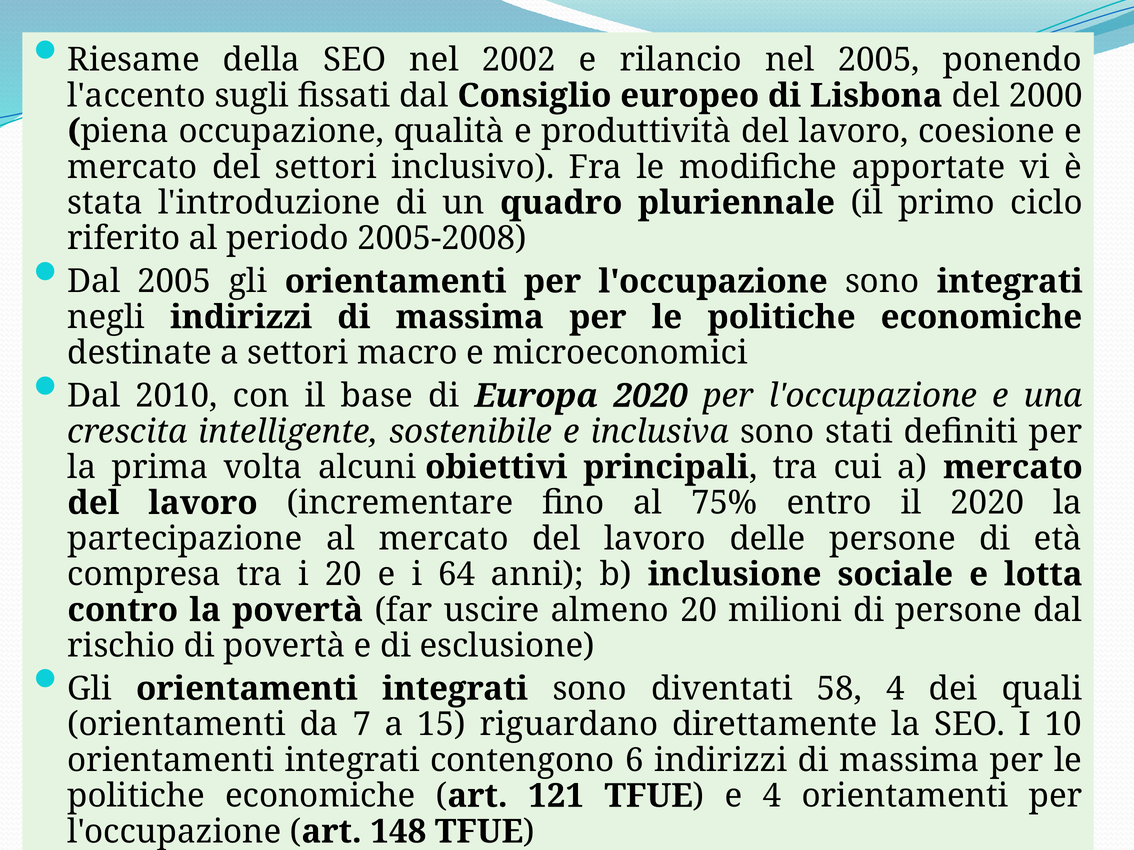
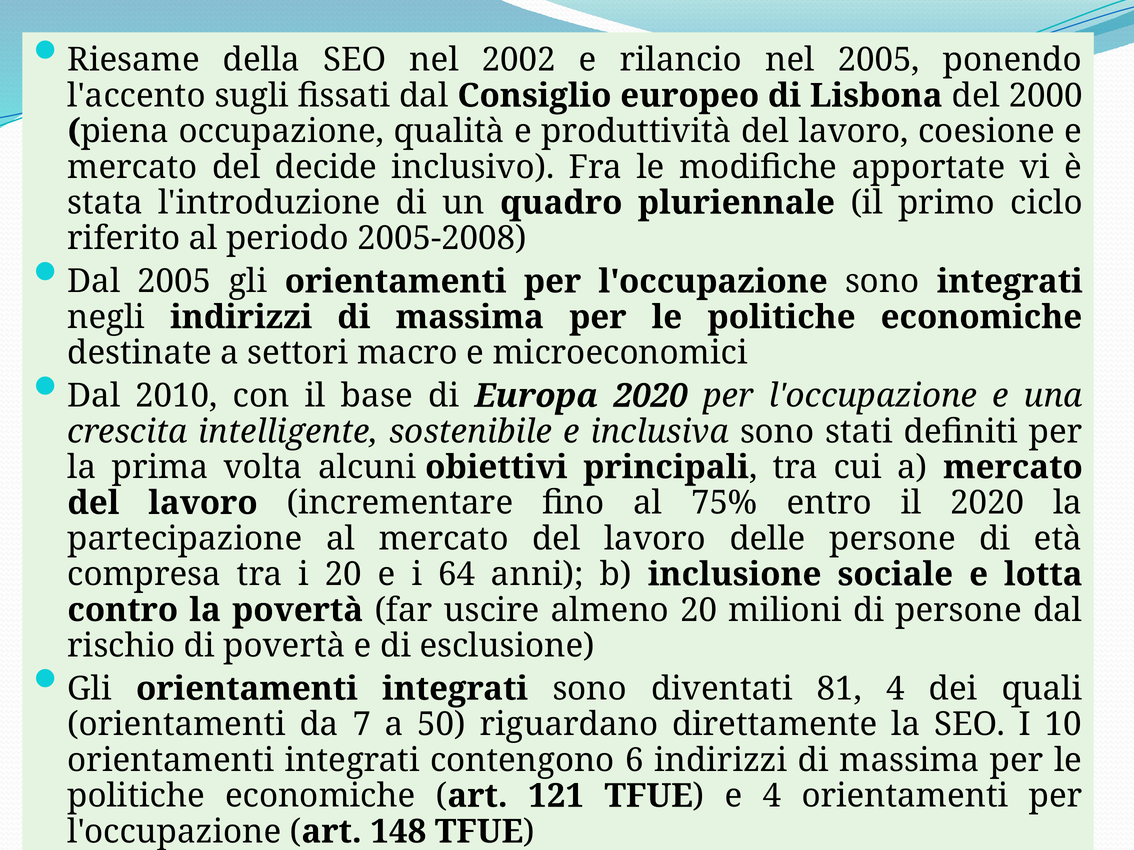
del settori: settori -> decide (326, 167)
58: 58 -> 81 (839, 689)
15: 15 -> 50 (442, 725)
